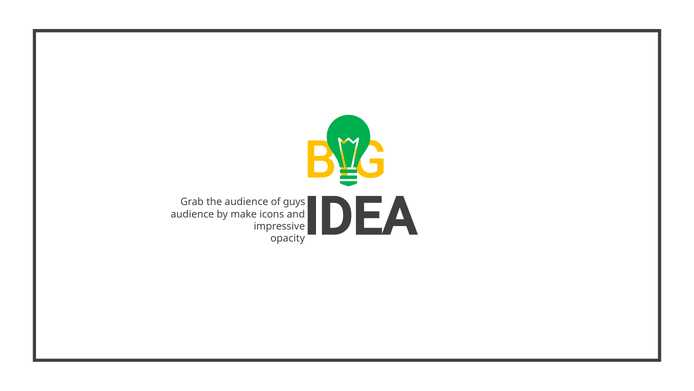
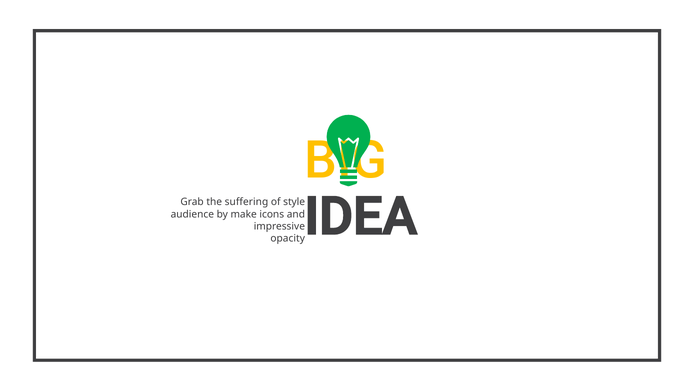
the audience: audience -> suffering (246, 202)
guys: guys -> style (294, 202)
